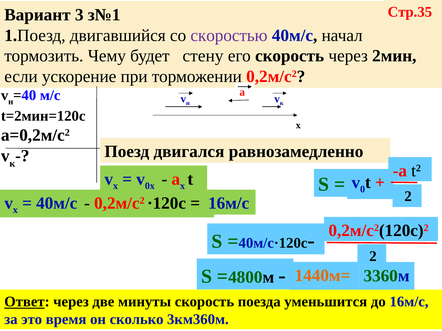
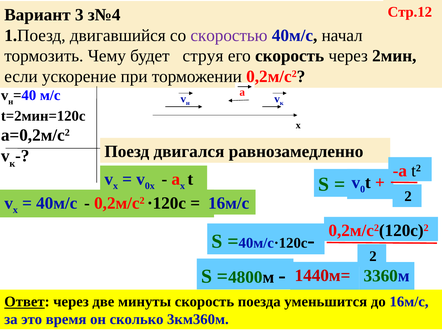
Стр.35: Стр.35 -> Стр.12 (410, 12)
з№1: з№1 -> з№4 (104, 15)
стену: стену -> струя (203, 56)
1440м= colour: orange -> red (322, 276)
